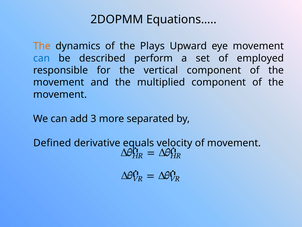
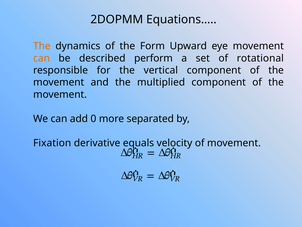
Plays: Plays -> Form (152, 46)
can colour: blue -> orange (42, 58)
employed: employed -> rotational (260, 58)
3: 3 -> 0 (93, 118)
Defined: Defined -> Fixation (52, 143)
